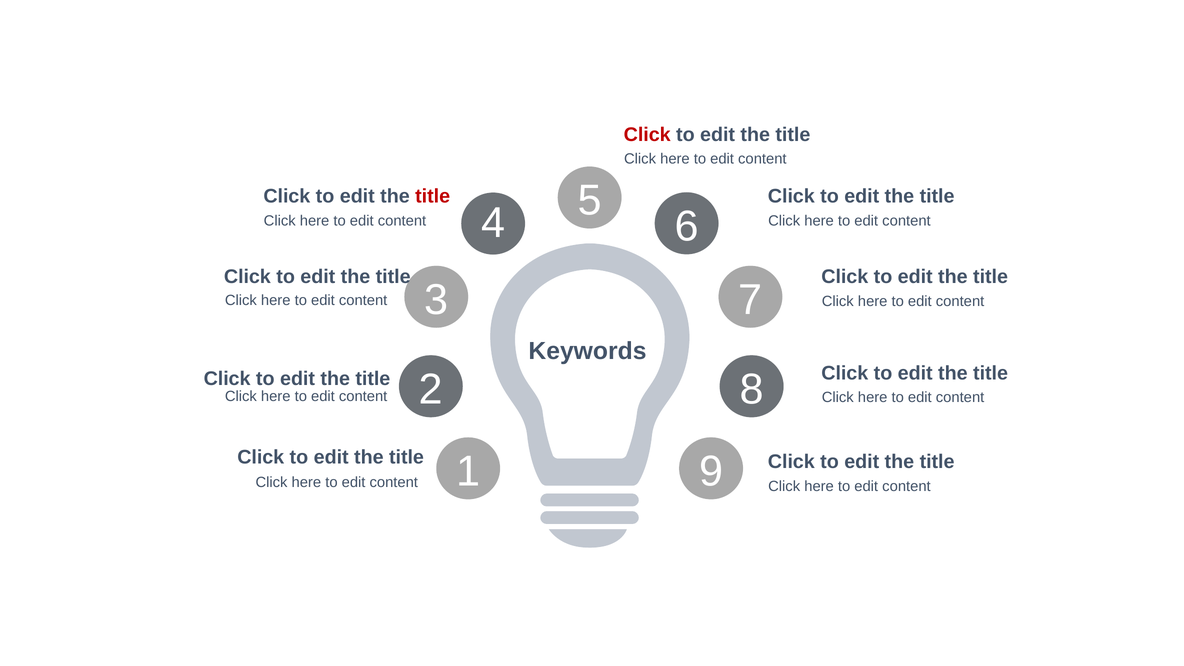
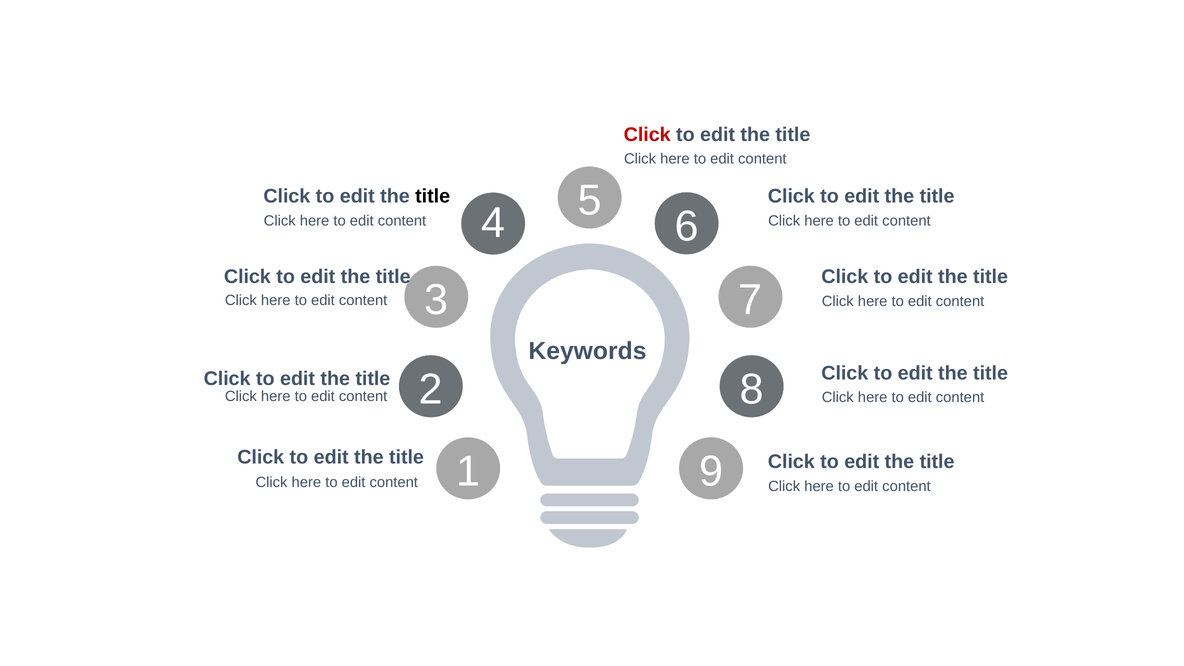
title colour: red -> black (433, 196)
